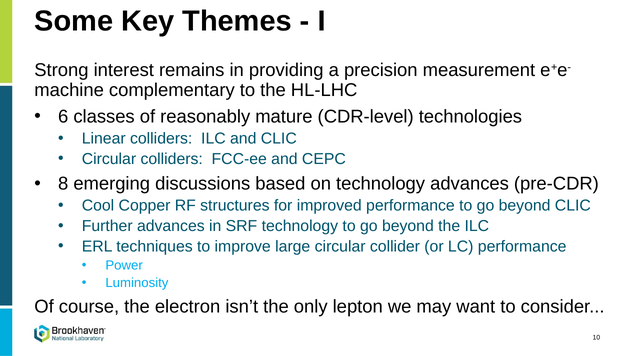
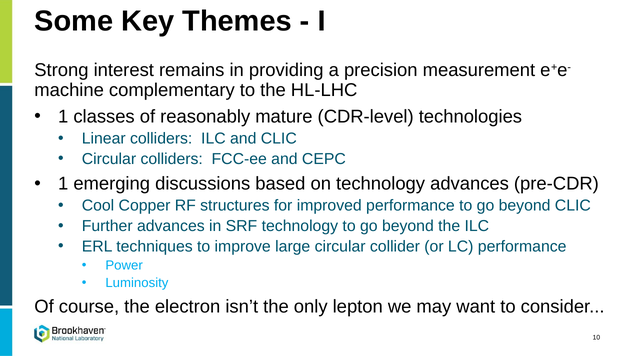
6: 6 -> 1 (63, 116)
8: 8 -> 1 (63, 184)
